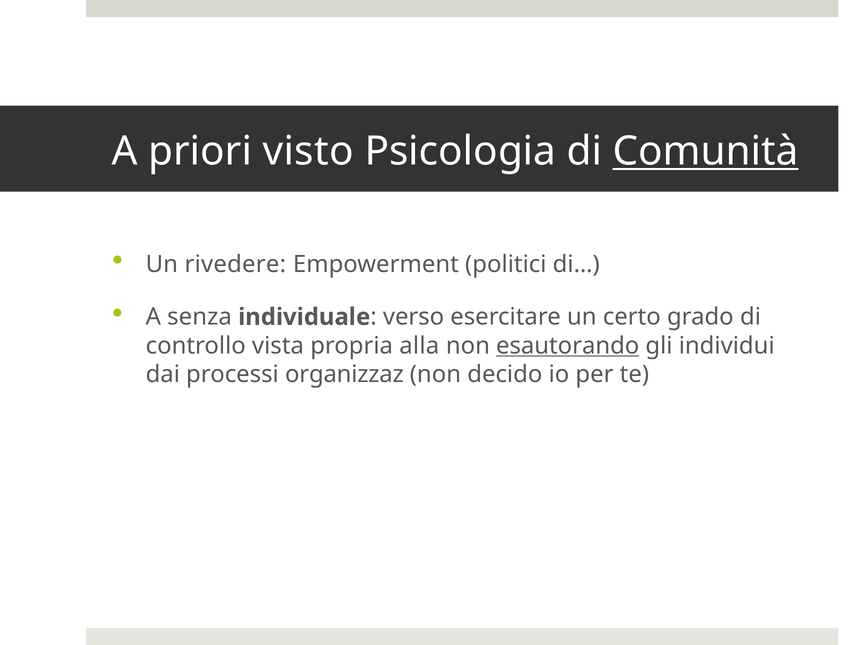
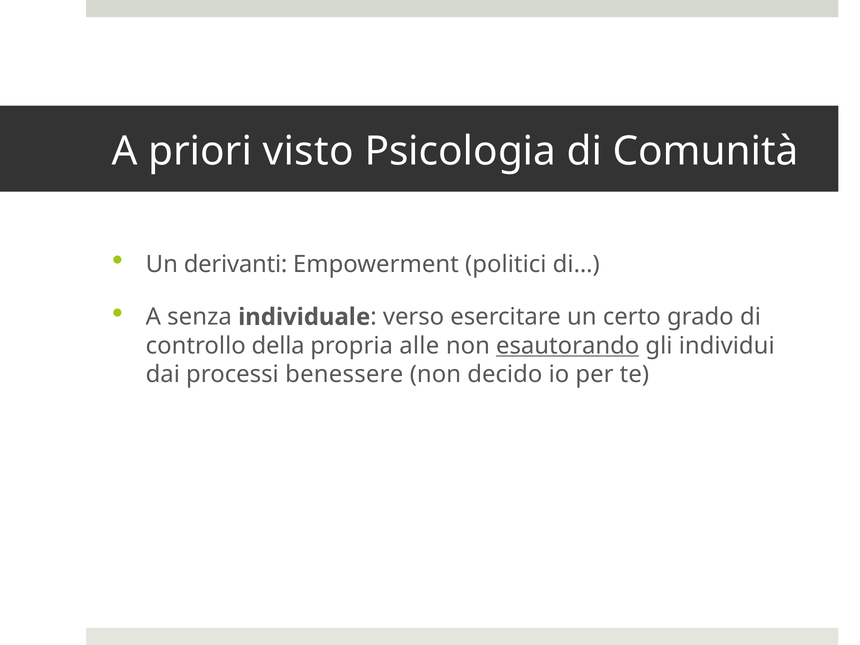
Comunità underline: present -> none (706, 152)
rivedere: rivedere -> derivanti (236, 264)
vista: vista -> della (278, 346)
alla: alla -> alle (419, 346)
organizzaz: organizzaz -> benessere (344, 374)
